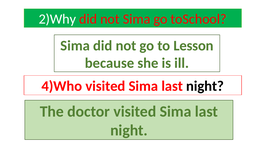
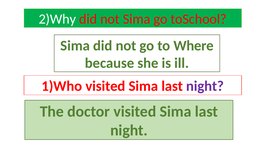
Lesson: Lesson -> Where (194, 46)
4)Who: 4)Who -> 1)Who (62, 86)
night colour: black -> purple (205, 86)
